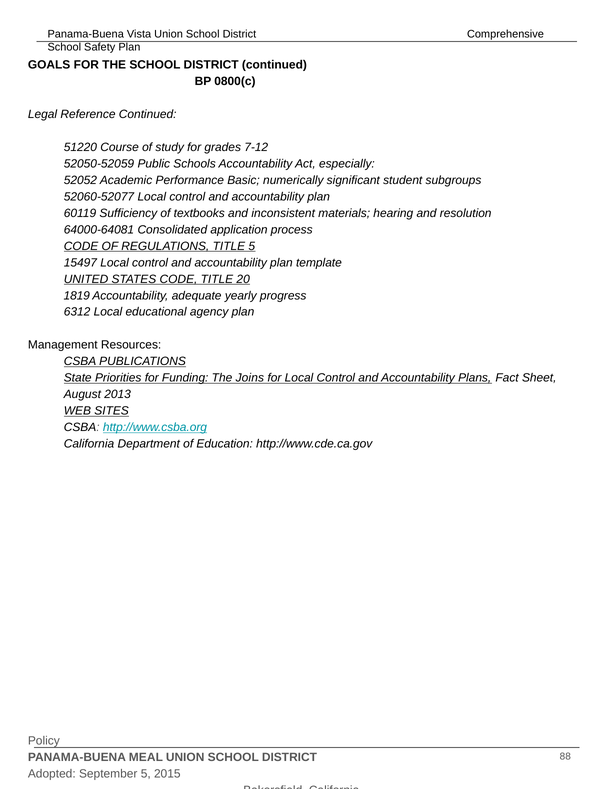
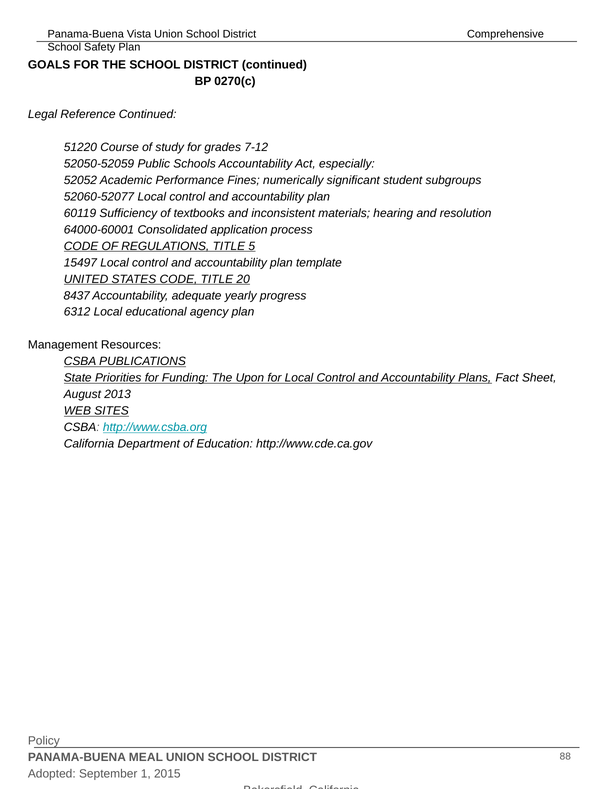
0800(c: 0800(c -> 0270(c (235, 81)
Basic: Basic -> Fines (244, 180)
64000-64081: 64000-64081 -> 64000-60001 (99, 230)
1819: 1819 -> 8437 (77, 296)
Joins: Joins -> Upon (250, 378)
September 5: 5 -> 1 (146, 774)
